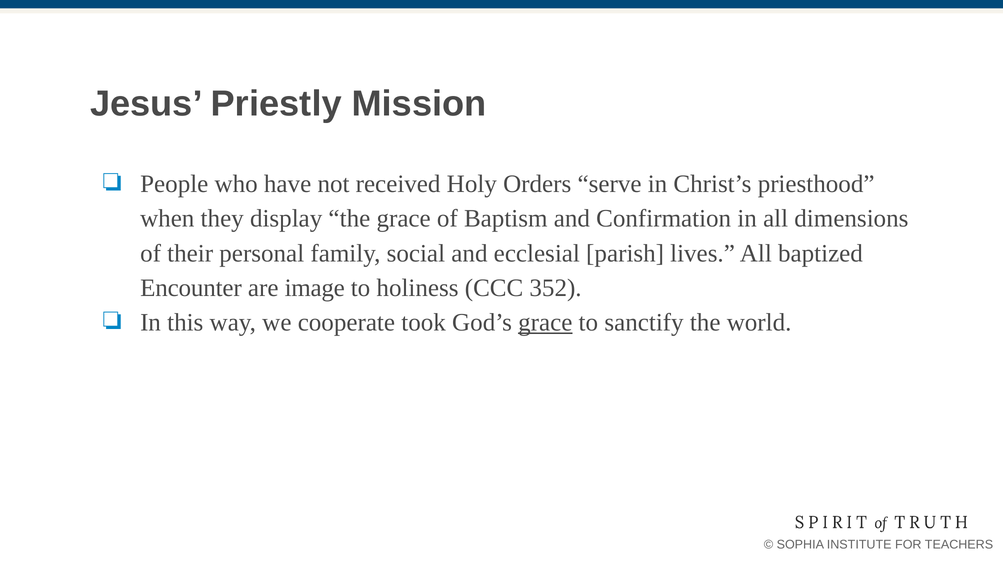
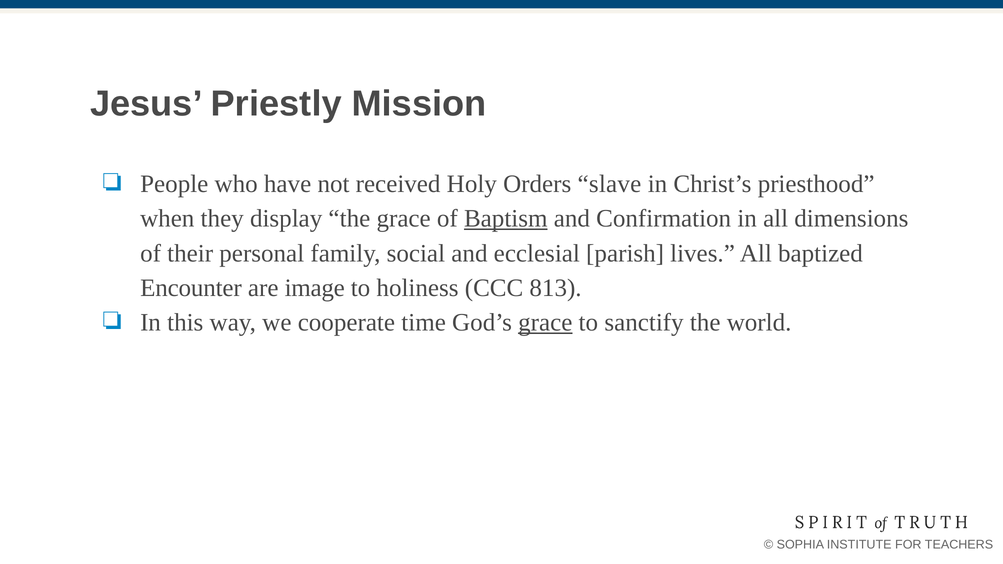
serve: serve -> slave (609, 184)
Baptism underline: none -> present (506, 219)
352: 352 -> 813 (556, 288)
took: took -> time (424, 323)
